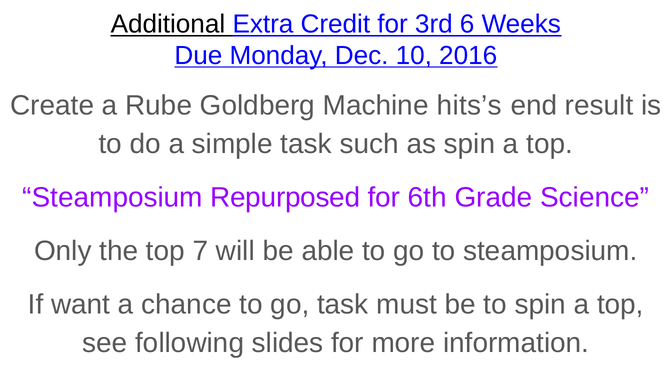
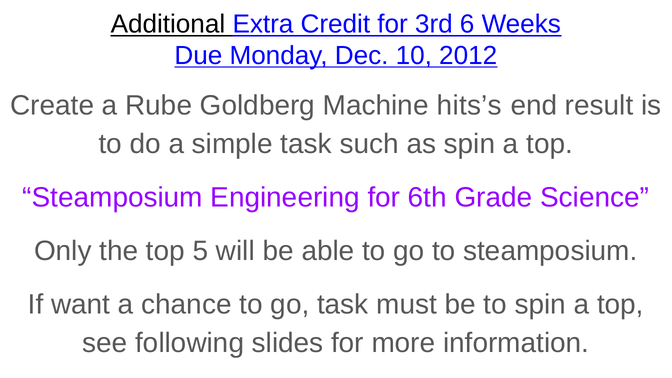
2016: 2016 -> 2012 (468, 56)
Repurposed: Repurposed -> Engineering (285, 197)
7: 7 -> 5 (200, 251)
